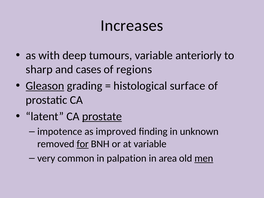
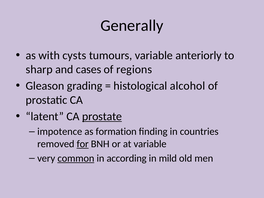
Increases: Increases -> Generally (132, 26)
deep: deep -> cysts (74, 55)
Gleason underline: present -> none (45, 86)
surface: surface -> alcohol (188, 86)
improved: improved -> formation (116, 132)
unknown: unknown -> countries (199, 132)
common underline: none -> present (76, 158)
palpation: palpation -> according (127, 158)
area: area -> mild (168, 158)
men underline: present -> none (204, 158)
